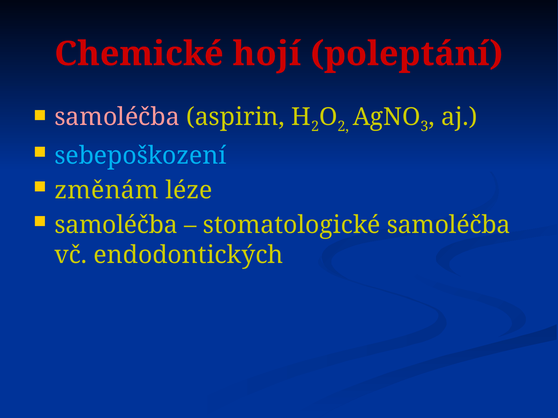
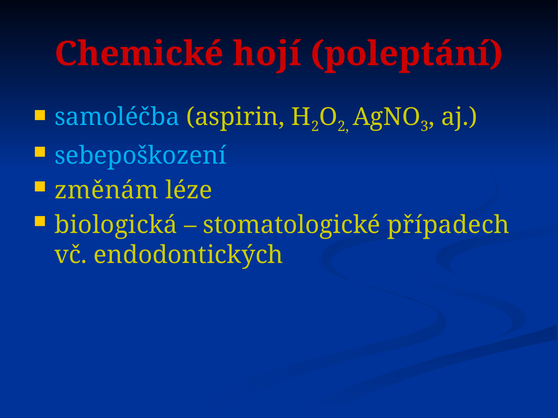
samoléčba colour: pink -> light blue (117, 117)
samoléčba: samoléčba -> biologická (116, 225)
stomatologické samoléčba: samoléčba -> případech (448, 225)
